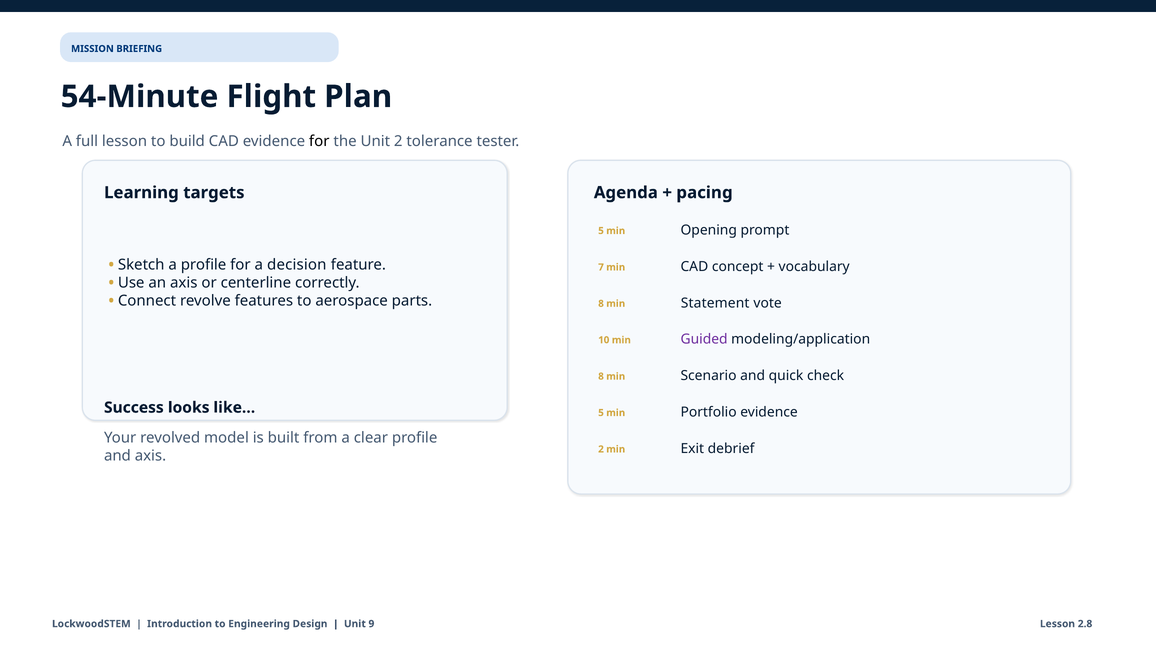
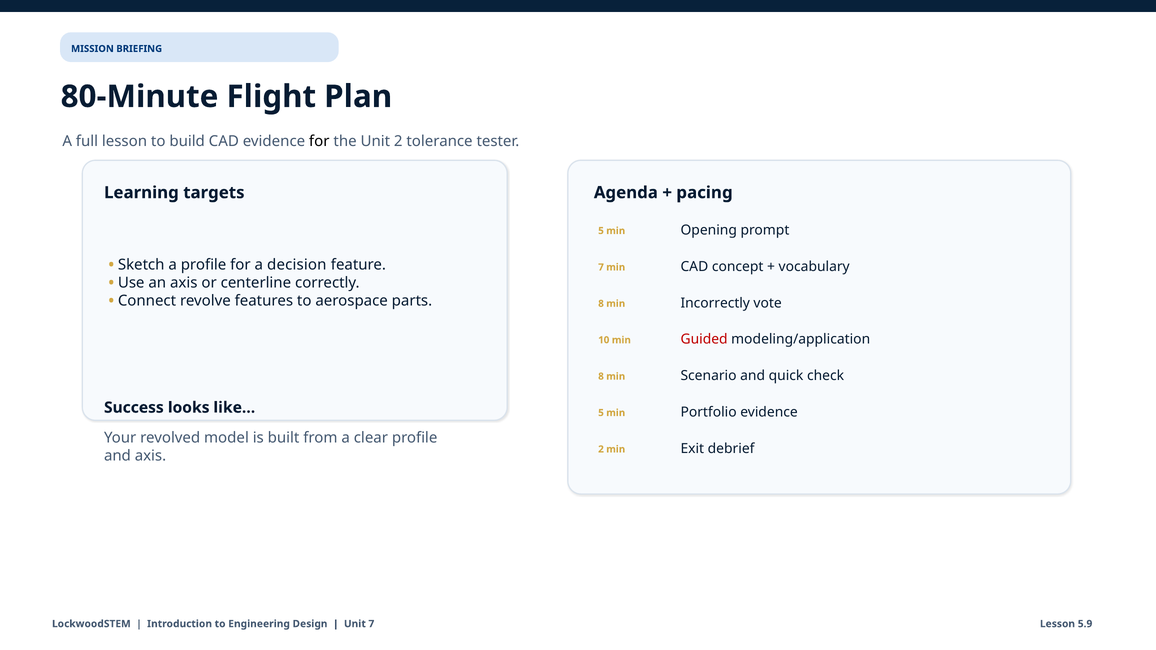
54-Minute: 54-Minute -> 80-Minute (139, 97)
Statement: Statement -> Incorrectly (715, 303)
Guided colour: purple -> red (704, 340)
Unit 9: 9 -> 7 (371, 624)
2.8: 2.8 -> 5.9 (1085, 624)
